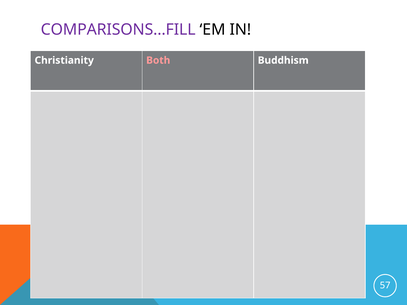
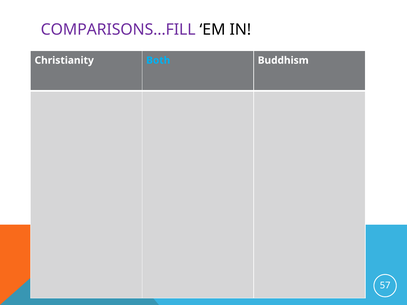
Both colour: pink -> light blue (158, 60)
